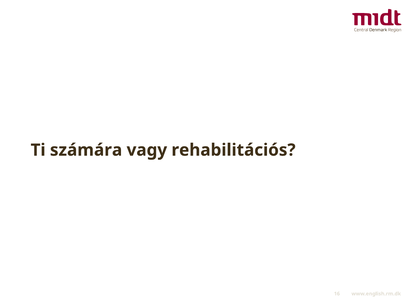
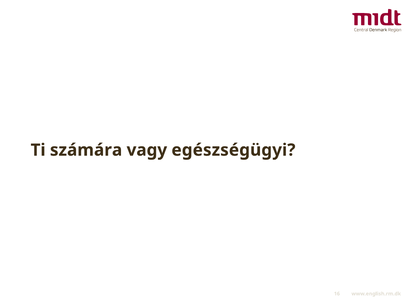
rehabilitációs: rehabilitációs -> egészségügyi (233, 150)
